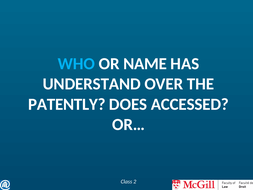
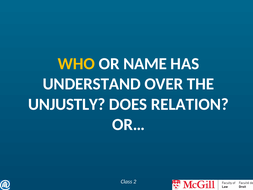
WHO colour: light blue -> yellow (76, 64)
PATENTLY: PATENTLY -> UNJUSTLY (67, 104)
ACCESSED: ACCESSED -> RELATION (190, 104)
